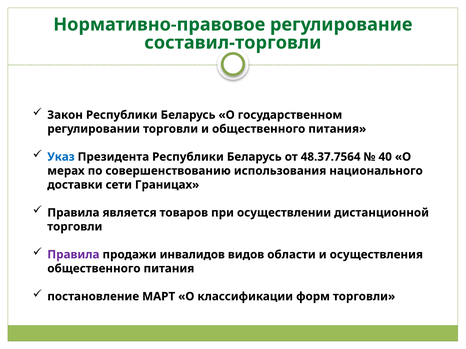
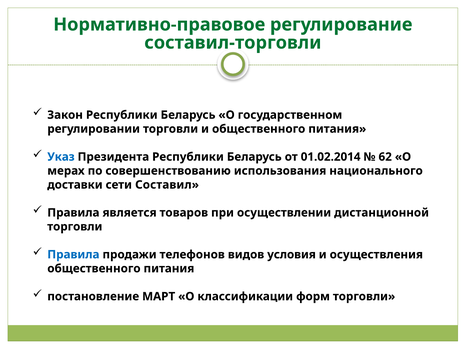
48.37.7564: 48.37.7564 -> 01.02.2014 (331, 157)
40: 40 -> 62 (385, 157)
Границах: Границах -> Составил (167, 185)
Правила colour: purple -> blue (73, 255)
инвалидов: инвалидов -> телефонов (192, 255)
области: области -> условия (292, 255)
